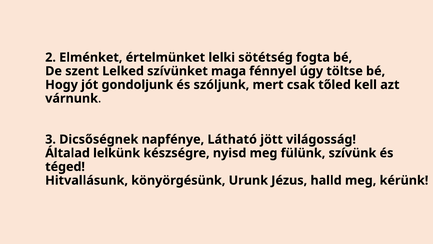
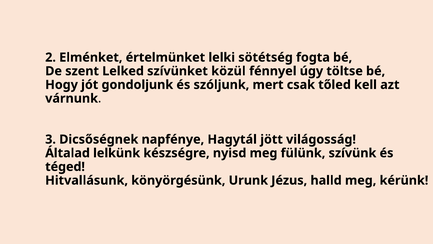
maga: maga -> közül (228, 71)
Látható: Látható -> Hagytál (232, 139)
